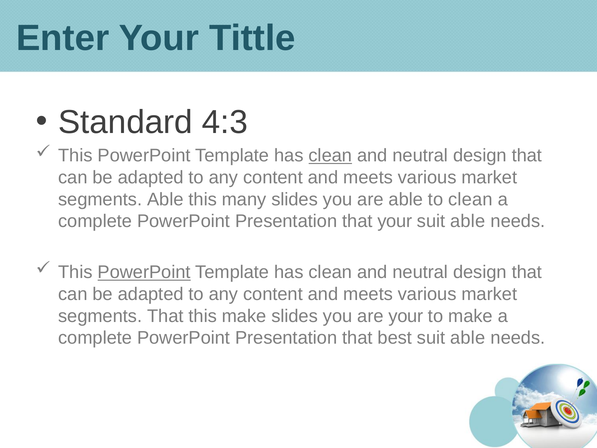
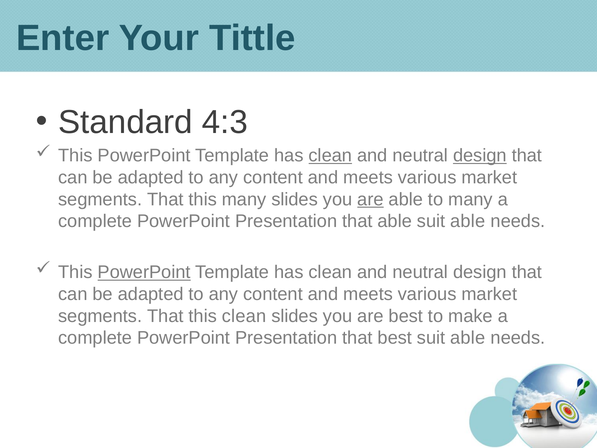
design underline: none -> present (480, 156)
Able: Able -> That (165, 199)
are underline: none -> present (370, 199)
to clean: clean -> many (470, 199)
that your: your -> able (395, 221)
this make: make -> clean (244, 316)
are your: your -> best (406, 316)
